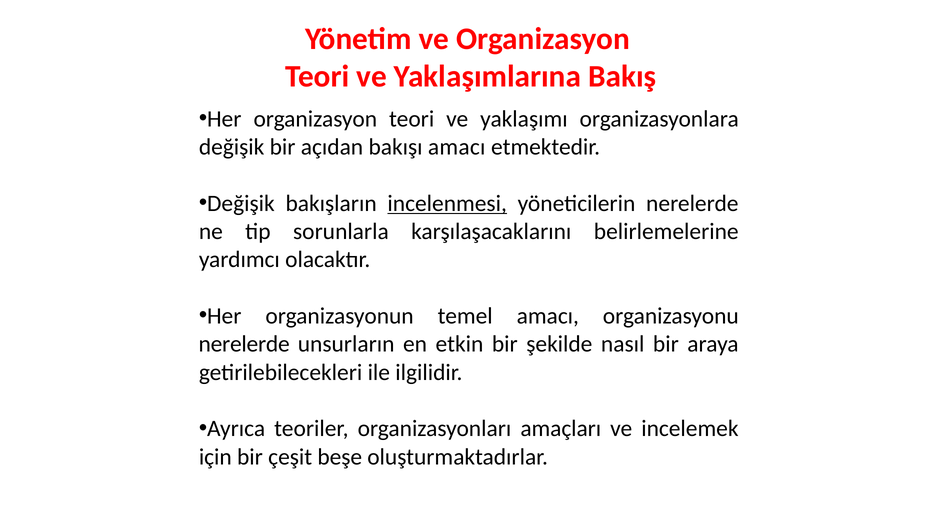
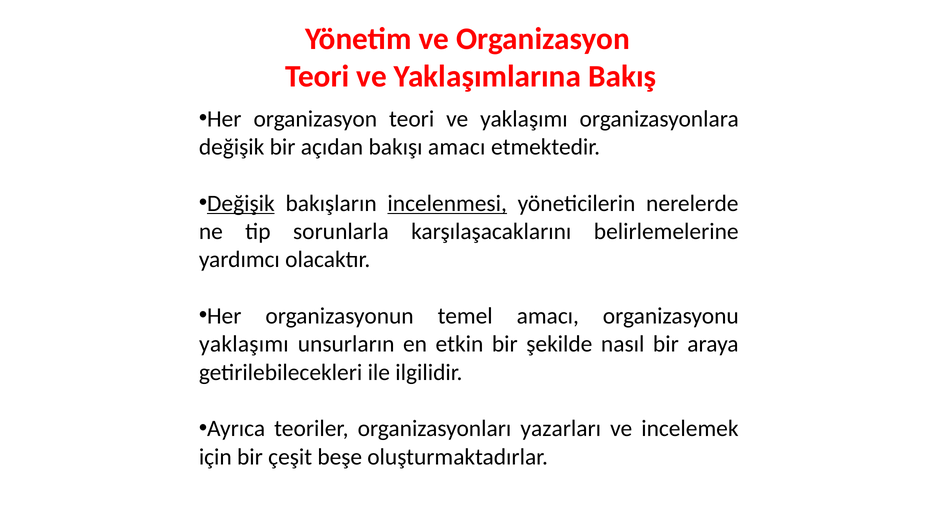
Değişik underline: none -> present (241, 203)
nerelerde: nerelerde -> yaklaşımı (244, 344)
amaçları: amaçları -> yazarları (561, 428)
